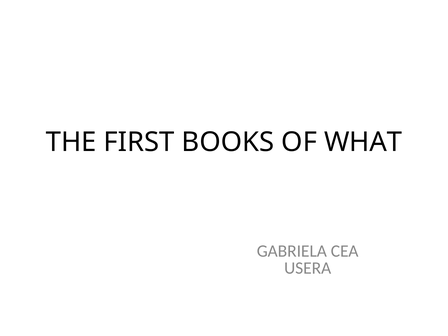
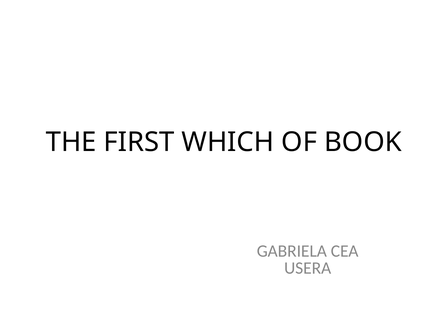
BOOKS: BOOKS -> WHICH (228, 142)
WHAT: WHAT -> BOOK (363, 142)
